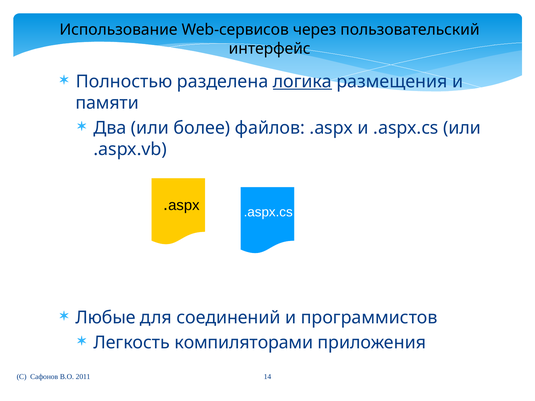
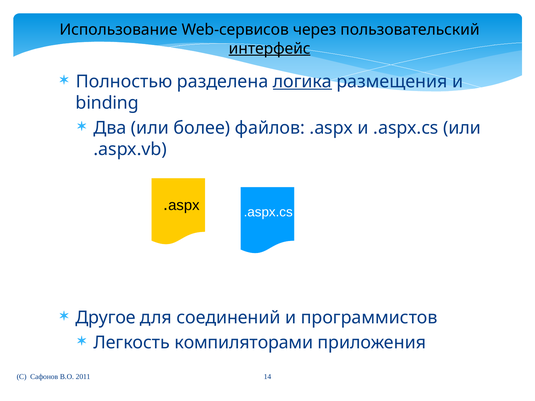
интерфейс underline: none -> present (270, 49)
памяти: памяти -> binding (107, 103)
Любые: Любые -> Другое (106, 318)
